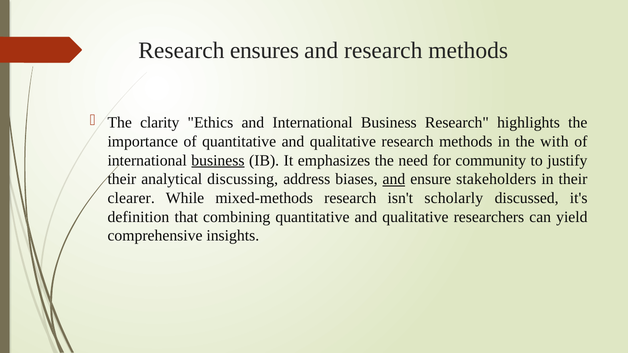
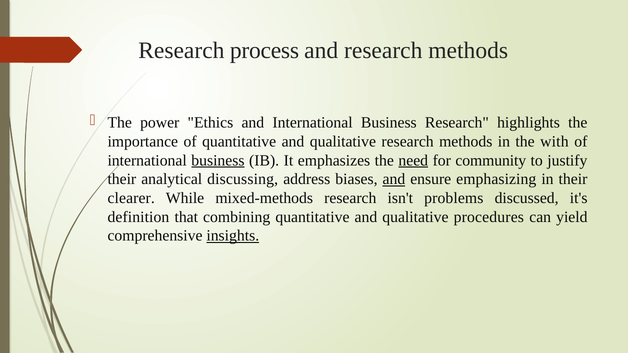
ensures: ensures -> process (264, 50)
clarity: clarity -> power (160, 123)
need underline: none -> present (413, 160)
stakeholders: stakeholders -> emphasizing (496, 179)
scholarly: scholarly -> problems (454, 198)
researchers: researchers -> procedures (489, 217)
insights underline: none -> present (233, 236)
